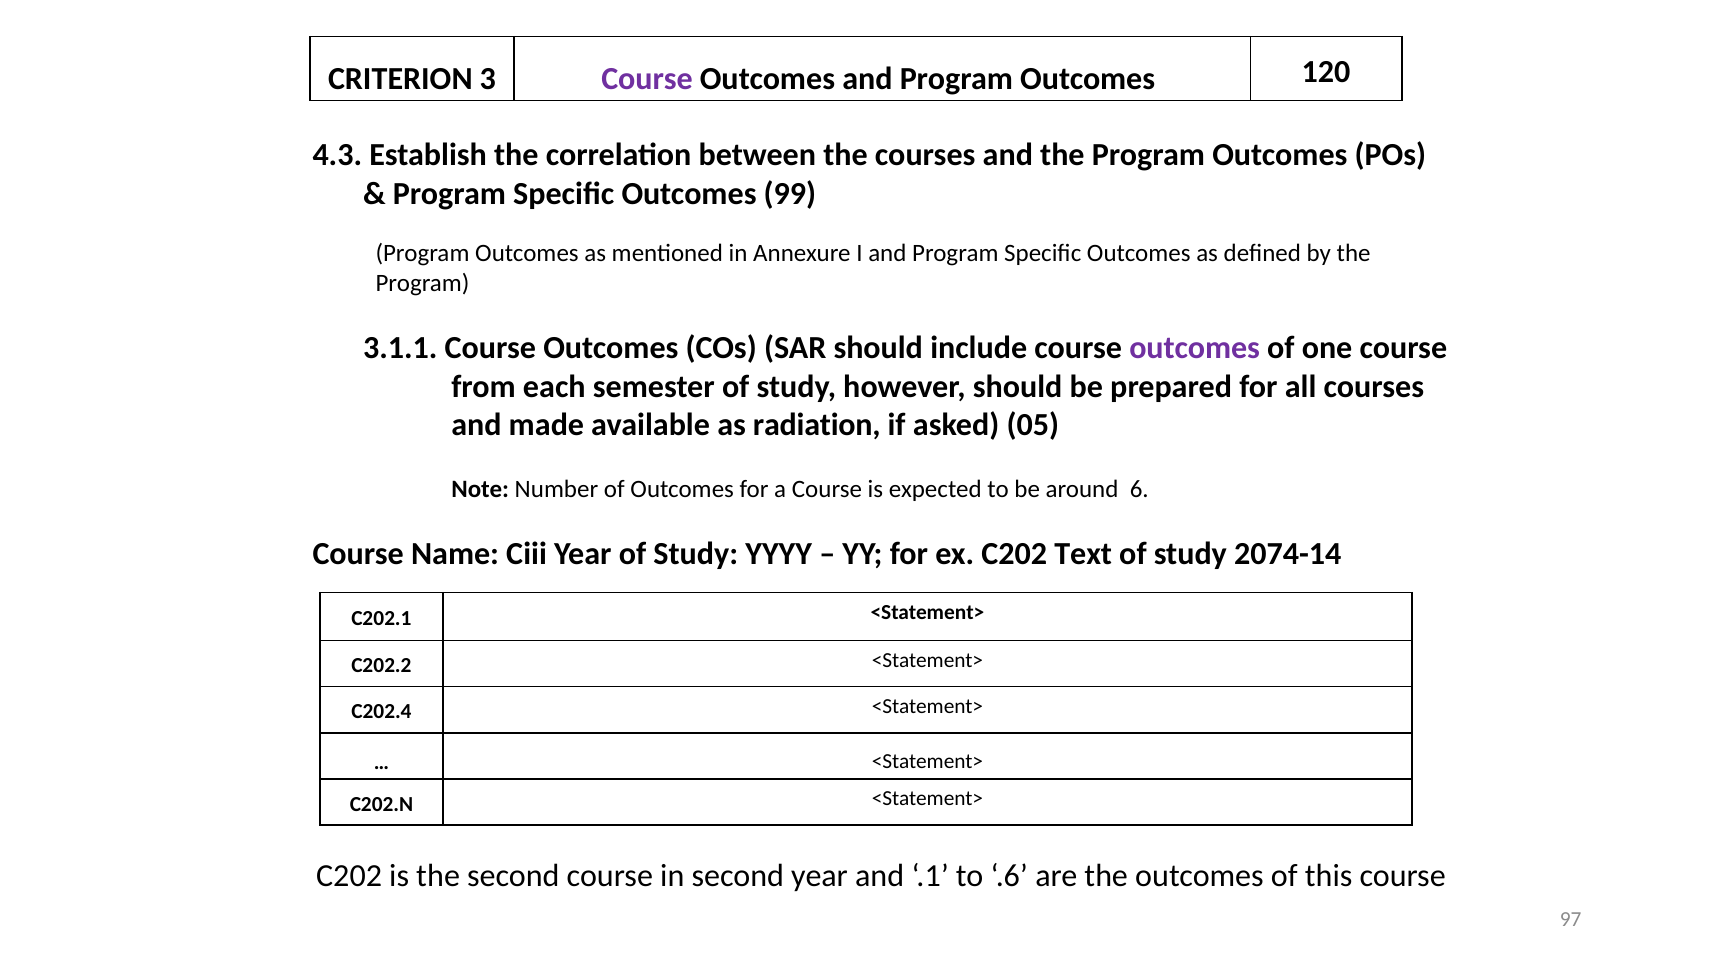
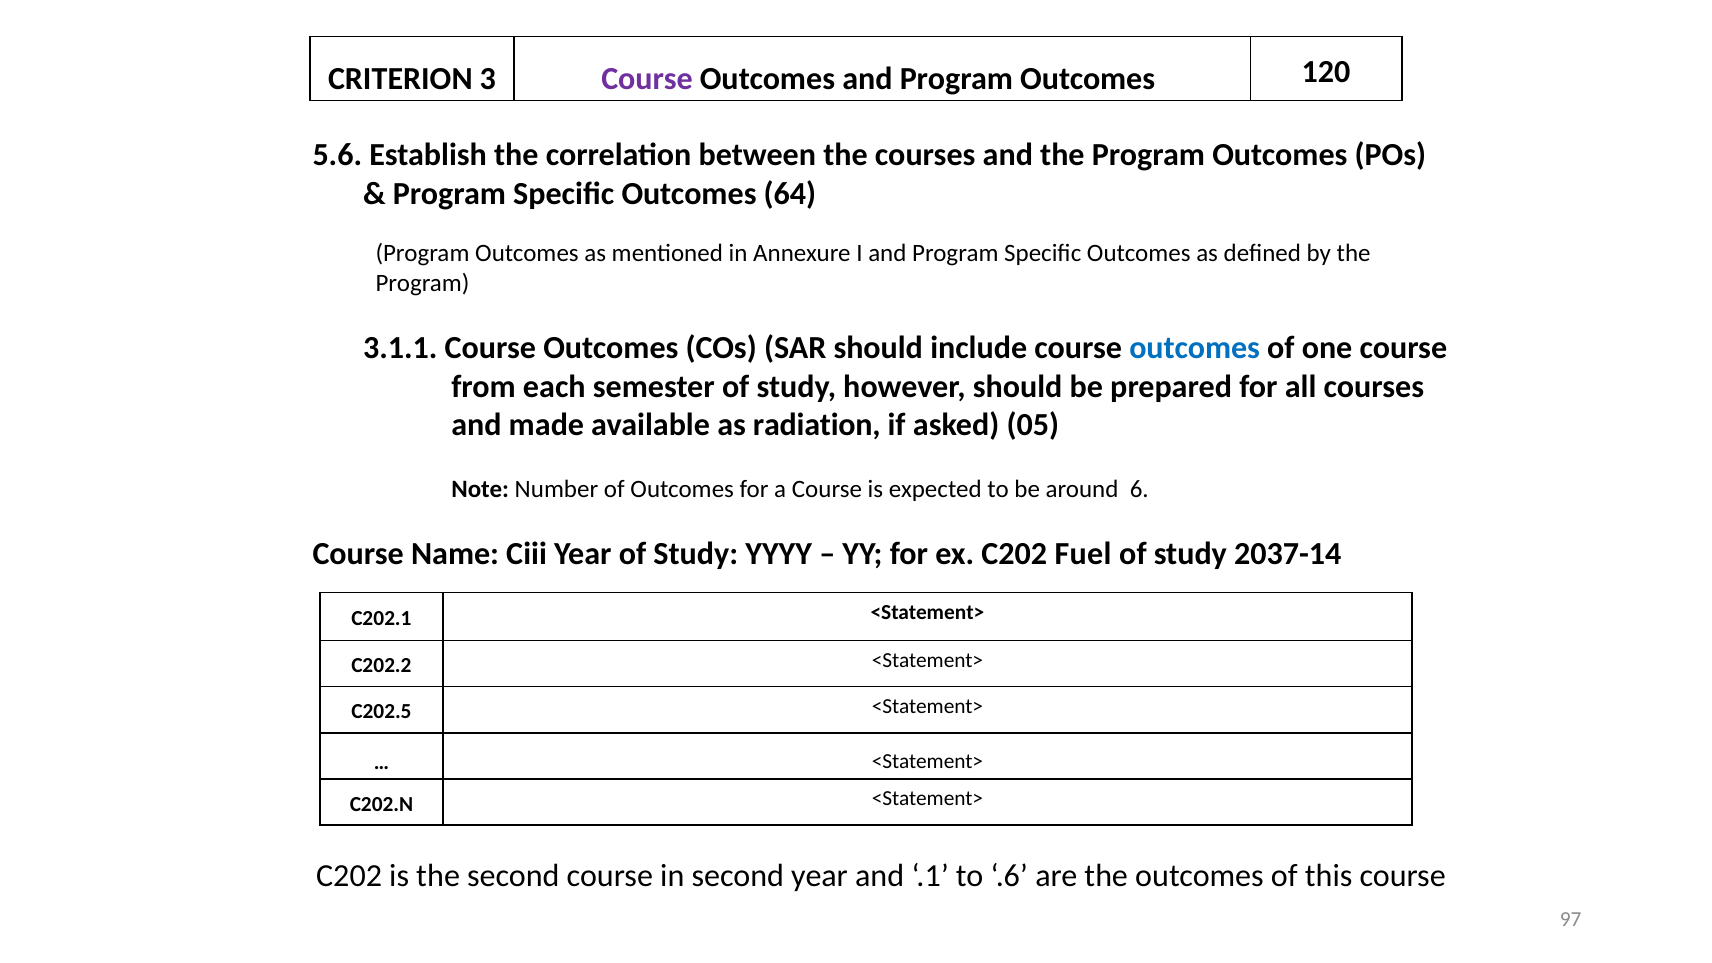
4.3: 4.3 -> 5.6 (337, 155)
99: 99 -> 64 (790, 194)
outcomes colour: purple -> blue (1195, 348)
Text: Text -> Fuel (1083, 554)
2074-14: 2074-14 -> 2037-14 (1288, 554)
C202.4: C202.4 -> C202.5 (381, 712)
